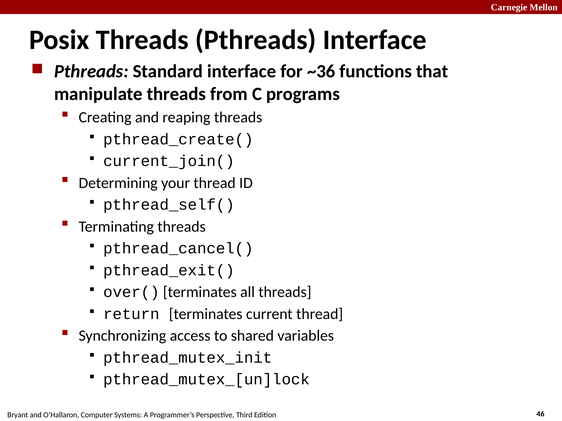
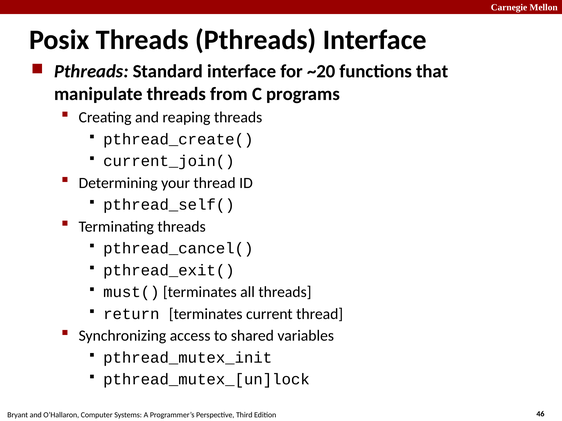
~36: ~36 -> ~20 (321, 72)
over(: over( -> must( (131, 292)
